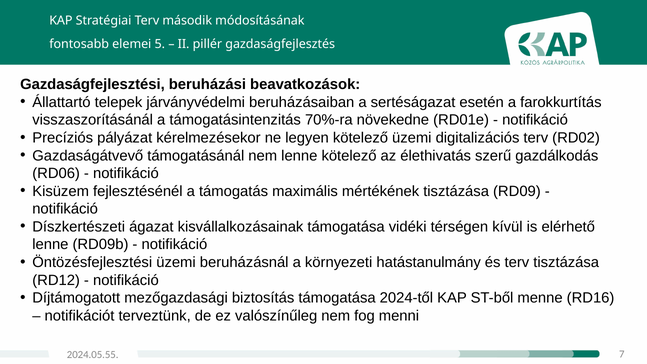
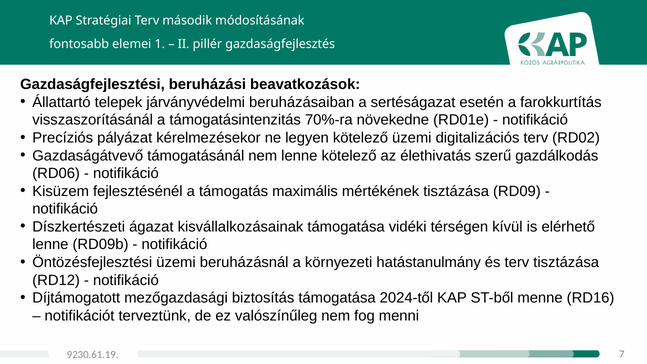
5: 5 -> 1 (160, 44)
2024.05.55: 2024.05.55 -> 9230.61.19 (93, 354)
